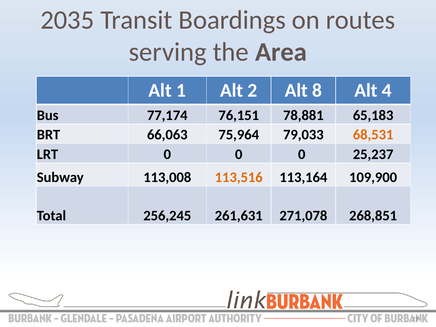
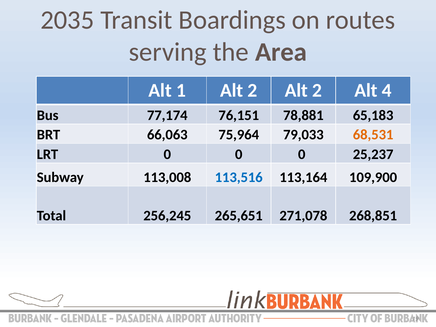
2 Alt 8: 8 -> 2 (317, 91)
113,516 colour: orange -> blue (239, 177)
261,631: 261,631 -> 265,651 (239, 216)
